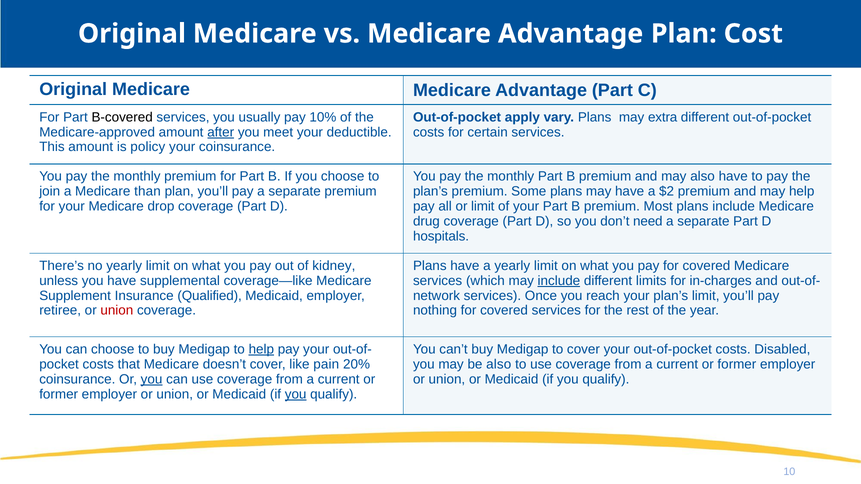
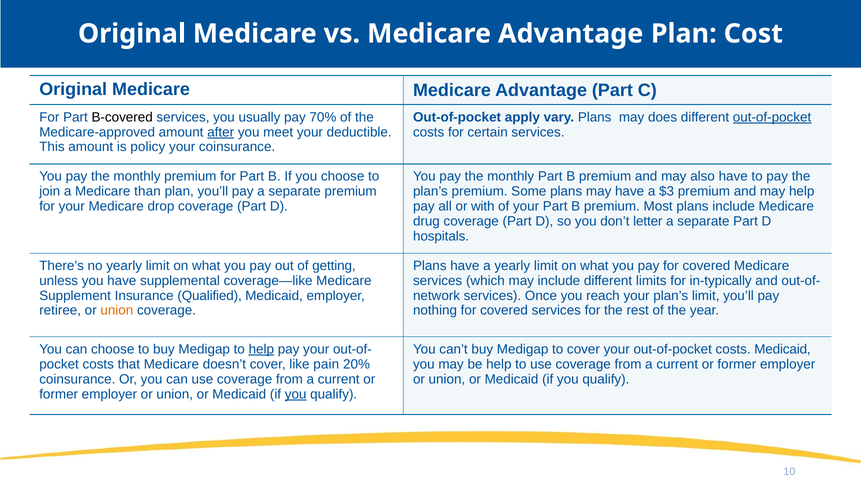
10%: 10% -> 70% (323, 117)
extra: extra -> does (663, 117)
out-of-pocket underline: none -> present (772, 117)
$2: $2 -> $3 (667, 192)
or limit: limit -> with (483, 206)
need: need -> letter (648, 221)
kidney: kidney -> getting (334, 266)
include underline: present -> none (559, 281)
in-charges: in-charges -> in-typically (721, 281)
union colour: red -> orange (117, 311)
costs Disabled: Disabled -> Medicaid (782, 349)
be also: also -> help (499, 364)
you underline: present -> none (152, 379)
